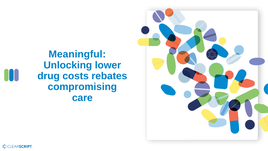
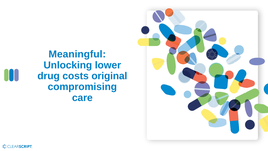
rebates: rebates -> original (109, 76)
